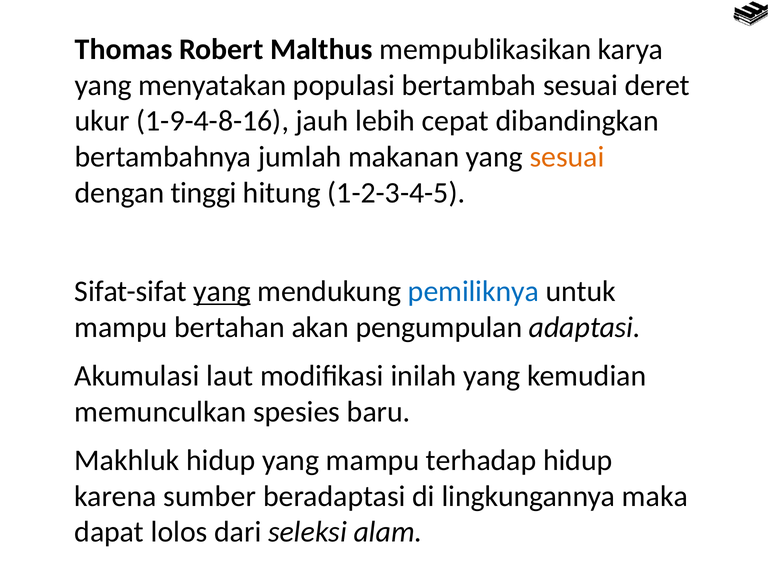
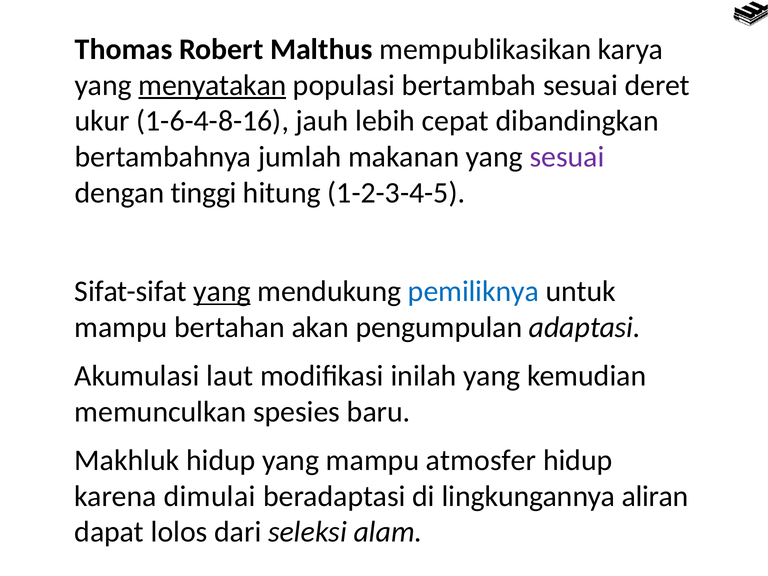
menyatakan underline: none -> present (212, 85)
1-9-4-8-16: 1-9-4-8-16 -> 1-6-4-8-16 (213, 121)
sesuai colour: orange -> purple (567, 157)
terhadap: terhadap -> atmosfer (481, 460)
sumber: sumber -> dimulai (210, 496)
maka: maka -> aliran (655, 496)
